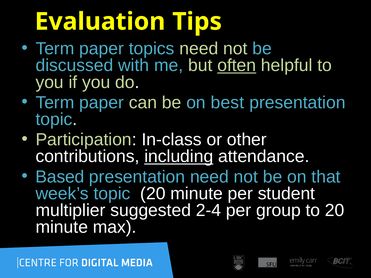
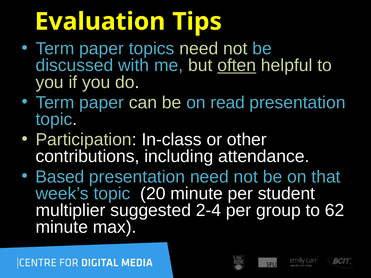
best: best -> read (228, 103)
including underline: present -> none (179, 157)
to 20: 20 -> 62 (335, 211)
